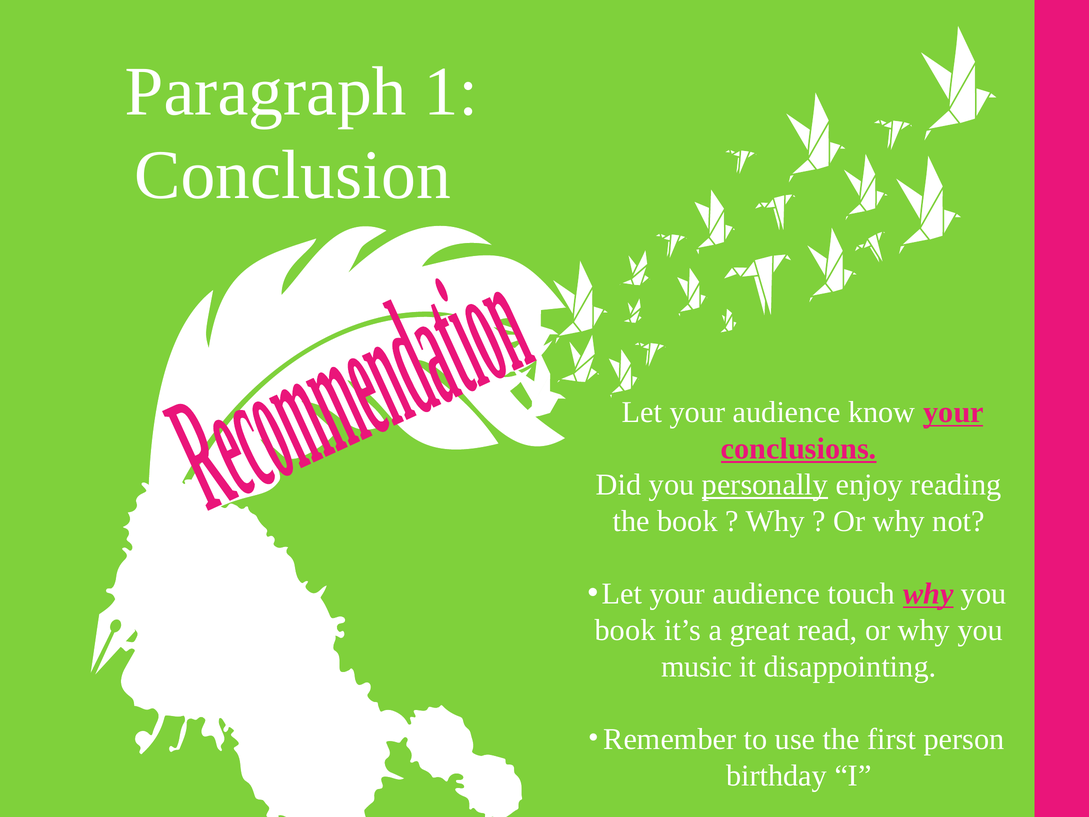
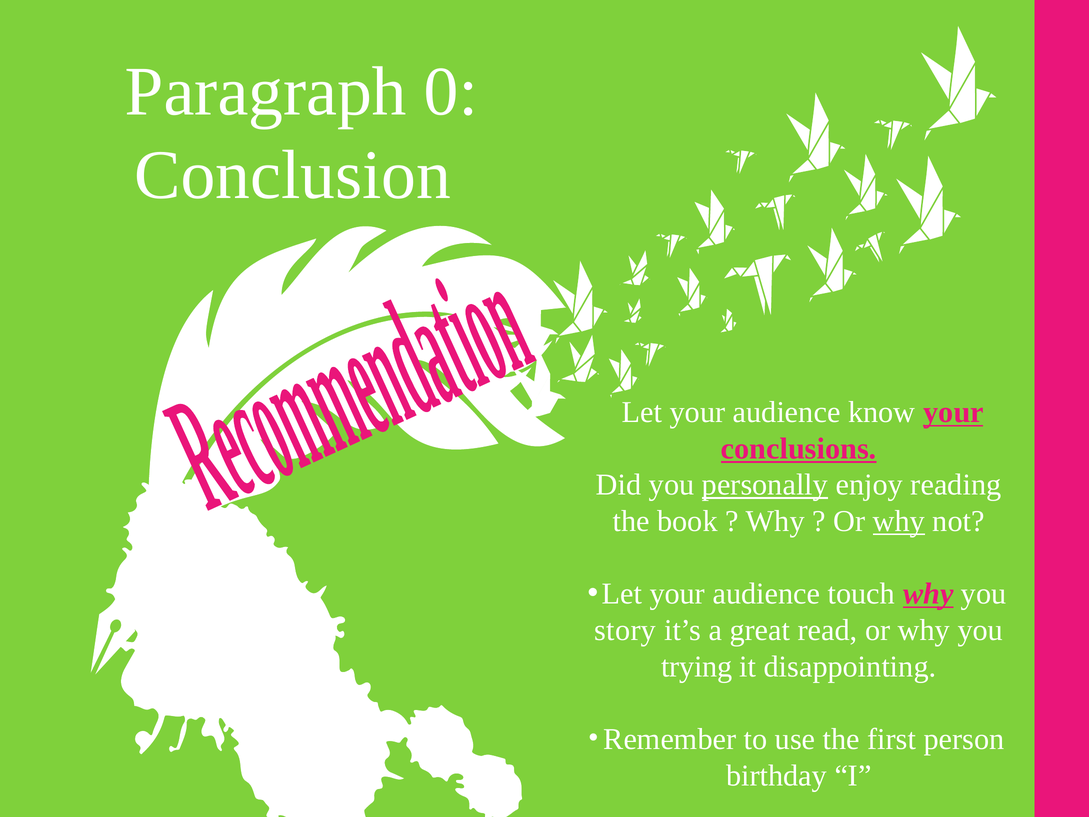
1: 1 -> 0 (451, 92)
why underline: none -> present (899, 521)
book: book -> story (625, 630)
music: music -> trying (697, 666)
